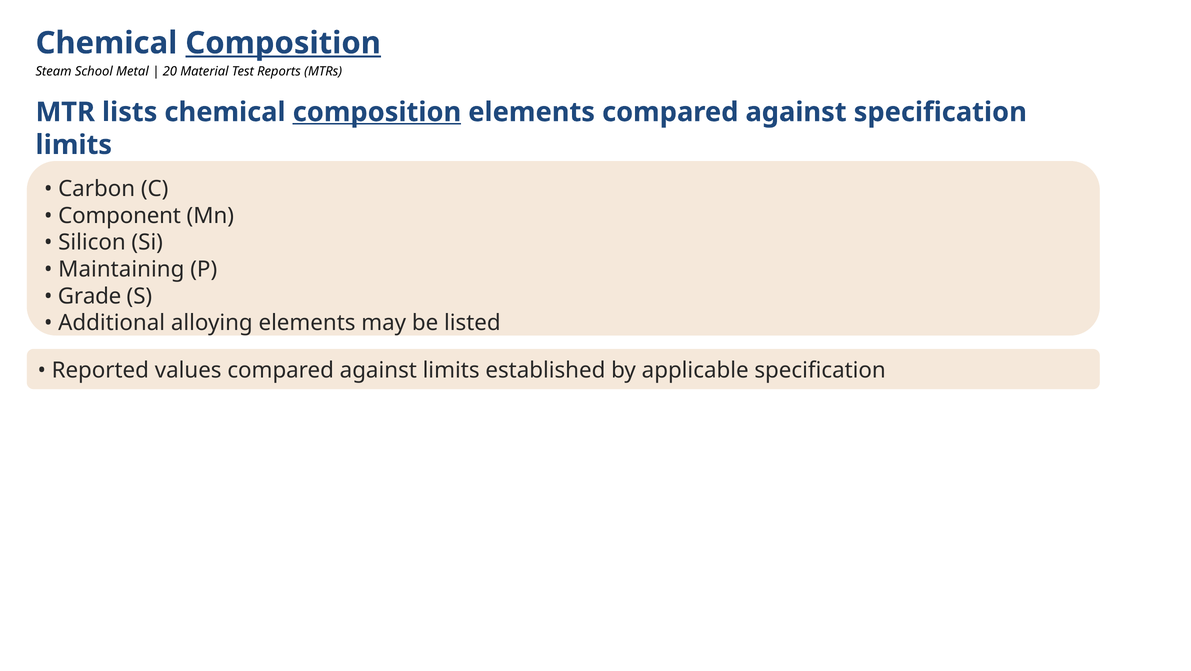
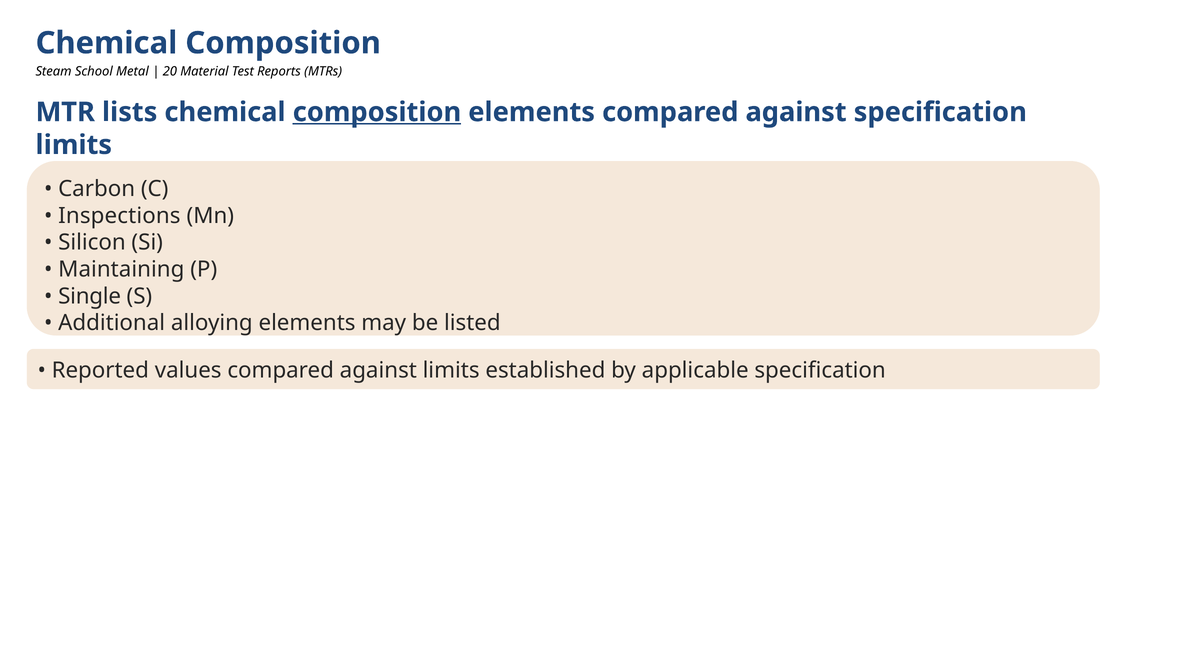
Composition underline: present -> none (283, 43)
Component: Component -> Inspections (119, 216)
Grade: Grade -> Single (90, 296)
